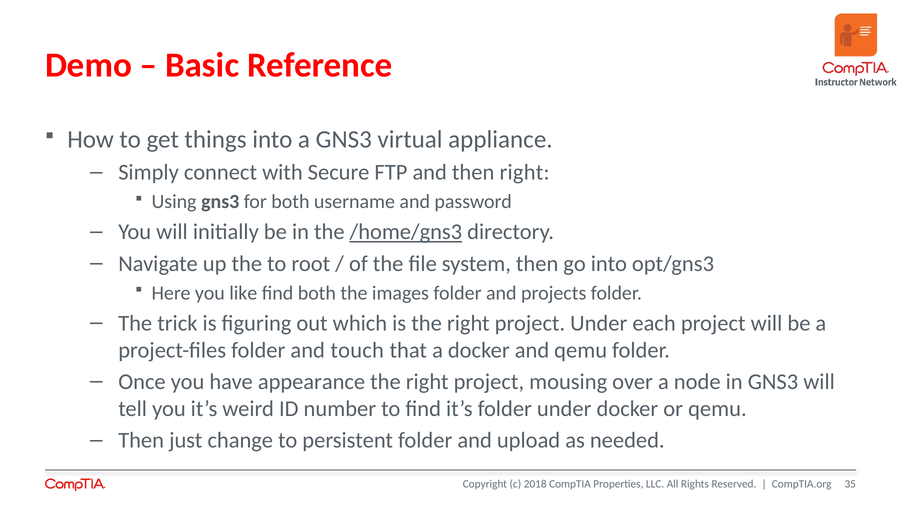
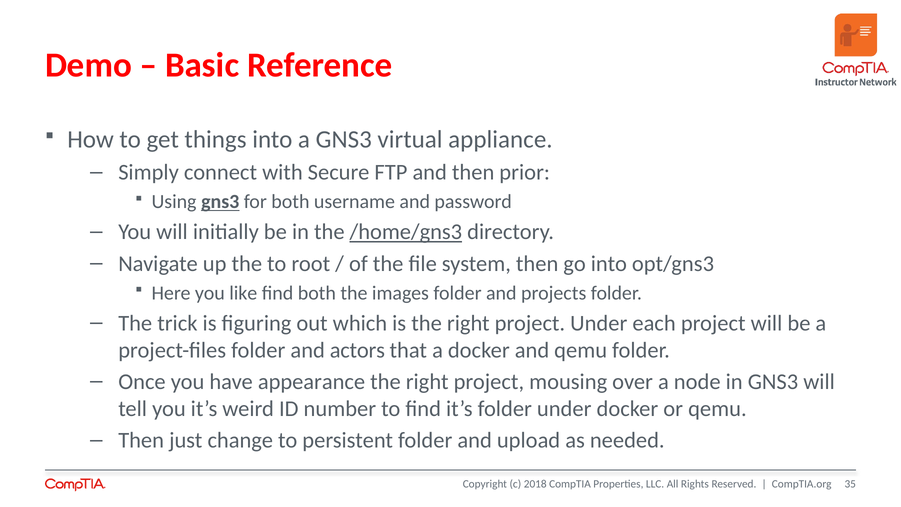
then right: right -> prior (525, 172)
gns3 underline: none -> present (220, 202)
touch: touch -> actors (357, 350)
